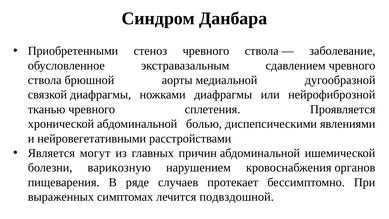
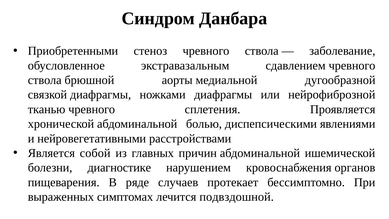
могут: могут -> собой (95, 153)
варикозную: варикозную -> диагностике (119, 168)
